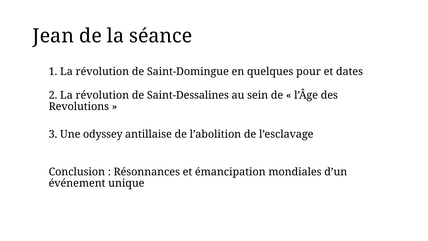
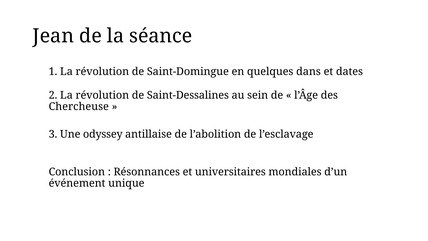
pour: pour -> dans (309, 71)
Revolutions: Revolutions -> Chercheuse (79, 107)
émancipation: émancipation -> universitaires (230, 172)
